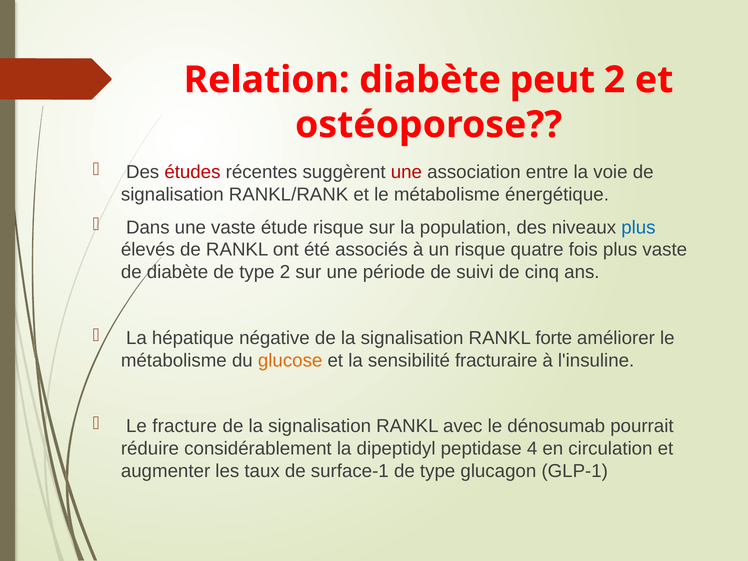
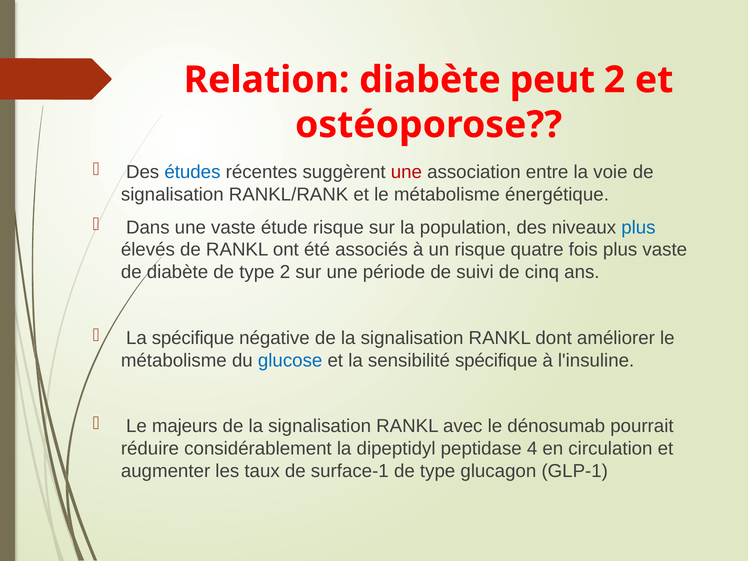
études colour: red -> blue (192, 172)
La hépatique: hépatique -> spécifique (193, 338)
forte: forte -> dont (554, 338)
glucose colour: orange -> blue (290, 360)
sensibilité fracturaire: fracturaire -> spécifique (496, 360)
fracture: fracture -> majeurs (185, 426)
